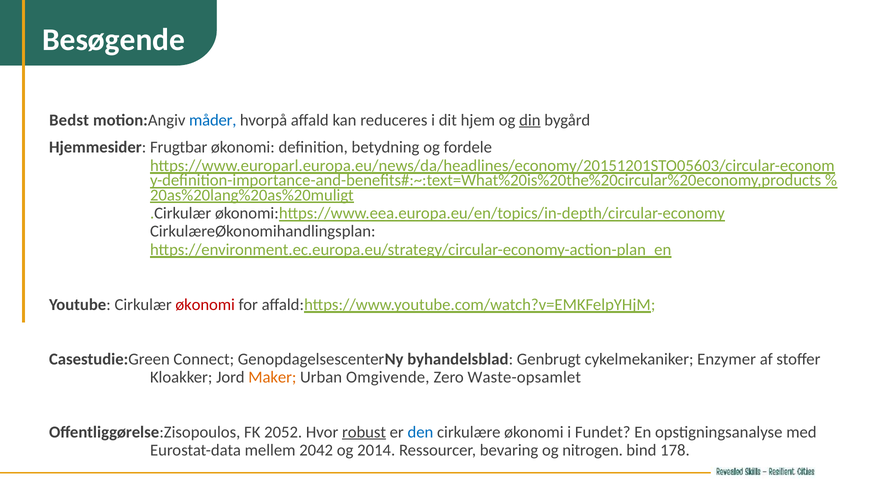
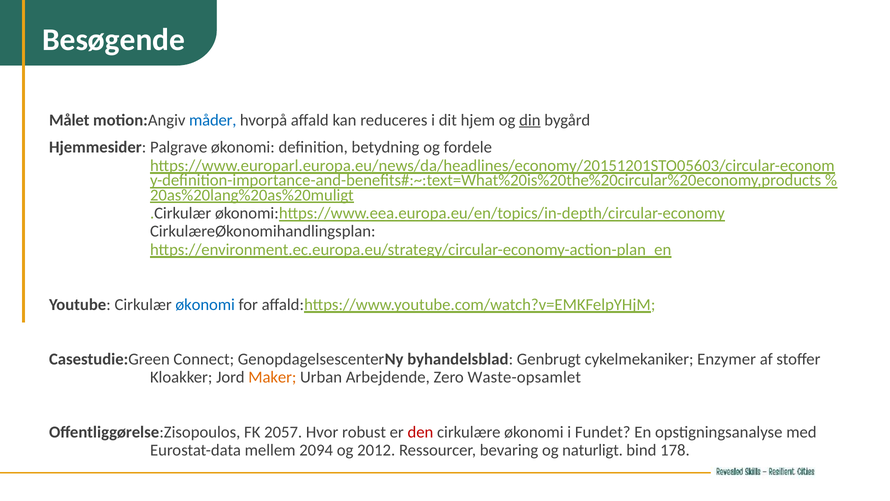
Bedst: Bedst -> Målet (69, 120)
Frugtbar: Frugtbar -> Palgrave (179, 147)
økonomi colour: red -> blue (205, 304)
Omgivende: Omgivende -> Arbejdende (388, 377)
2052: 2052 -> 2057 (283, 432)
robust underline: present -> none (364, 432)
den colour: blue -> red (420, 432)
2042: 2042 -> 2094 (316, 450)
2014: 2014 -> 2012 (376, 450)
nitrogen: nitrogen -> naturligt (593, 450)
